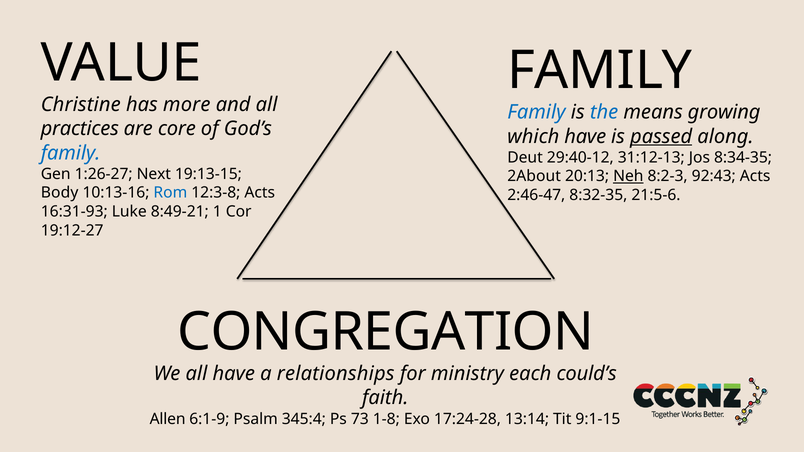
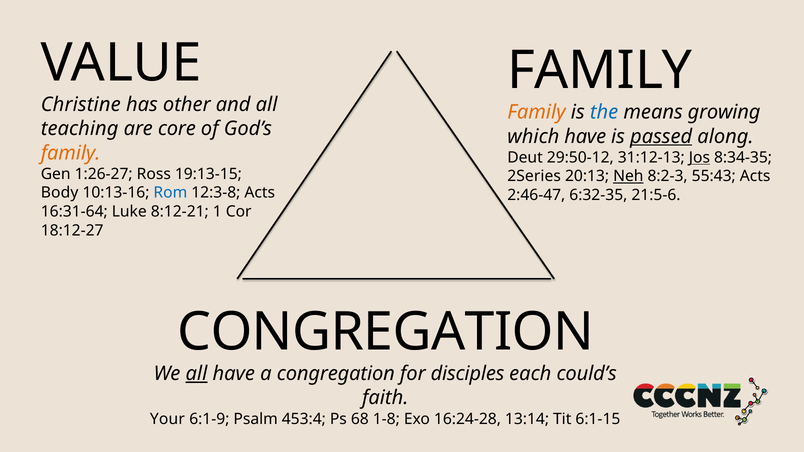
more: more -> other (187, 105)
Family colour: blue -> orange (536, 112)
practices: practices -> teaching (80, 129)
family colour: blue -> orange (71, 153)
29:40-12: 29:40-12 -> 29:50-12 (580, 158)
Jos underline: none -> present (699, 158)
Next: Next -> Ross (154, 174)
2About: 2About -> 2Series (534, 176)
92:43: 92:43 -> 55:43 (714, 176)
8:32-35: 8:32-35 -> 6:32-35 (598, 195)
16:31-93: 16:31-93 -> 16:31-64 (74, 212)
8:49-21: 8:49-21 -> 8:12-21 (180, 212)
19:12-27: 19:12-27 -> 18:12-27 (72, 230)
all underline: none -> present (196, 374)
a relationships: relationships -> congregation (336, 374)
ministry: ministry -> disciples (468, 374)
Allen: Allen -> Your (167, 419)
345:4: 345:4 -> 453:4 (304, 419)
73: 73 -> 68 (360, 419)
17:24-28: 17:24-28 -> 16:24-28 (467, 419)
9:1-15: 9:1-15 -> 6:1-15 (598, 419)
